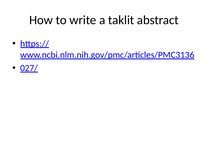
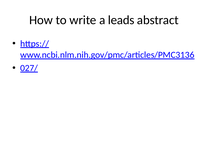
taklit: taklit -> leads (121, 20)
